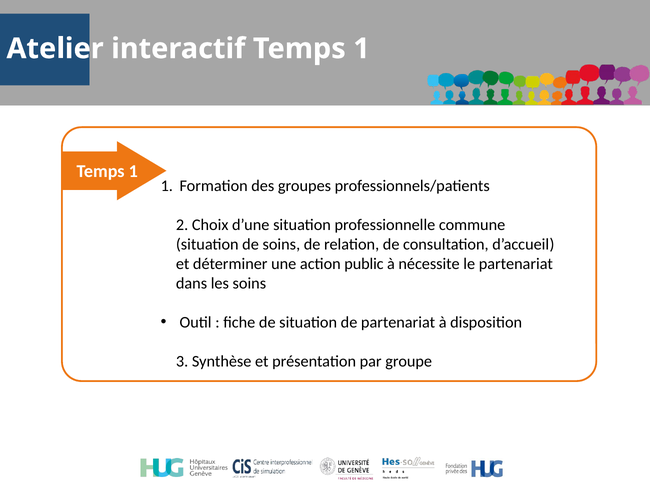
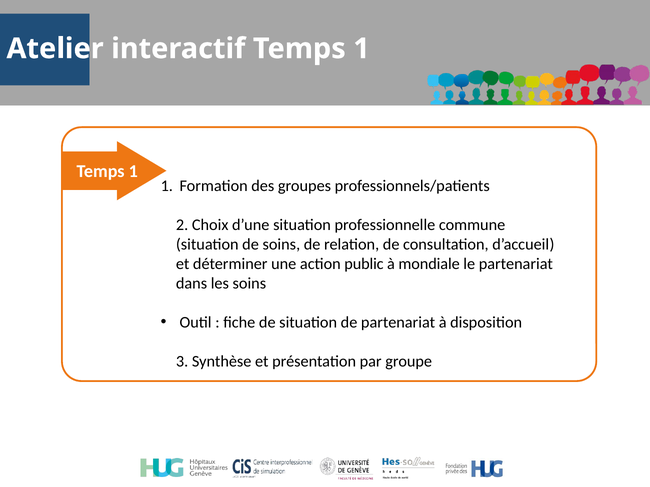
nécessite: nécessite -> mondiale (429, 264)
